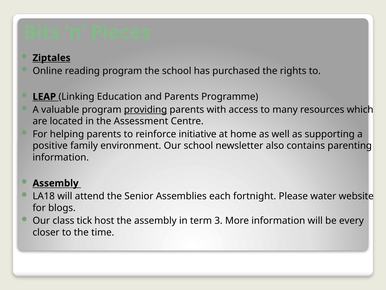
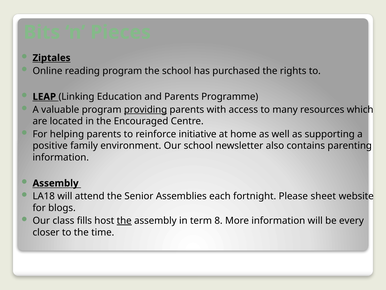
Assessment: Assessment -> Encouraged (141, 121)
water: water -> sheet (323, 196)
tick: tick -> fills (84, 220)
the underline: none -> present (124, 220)
3: 3 -> 8 (219, 220)
